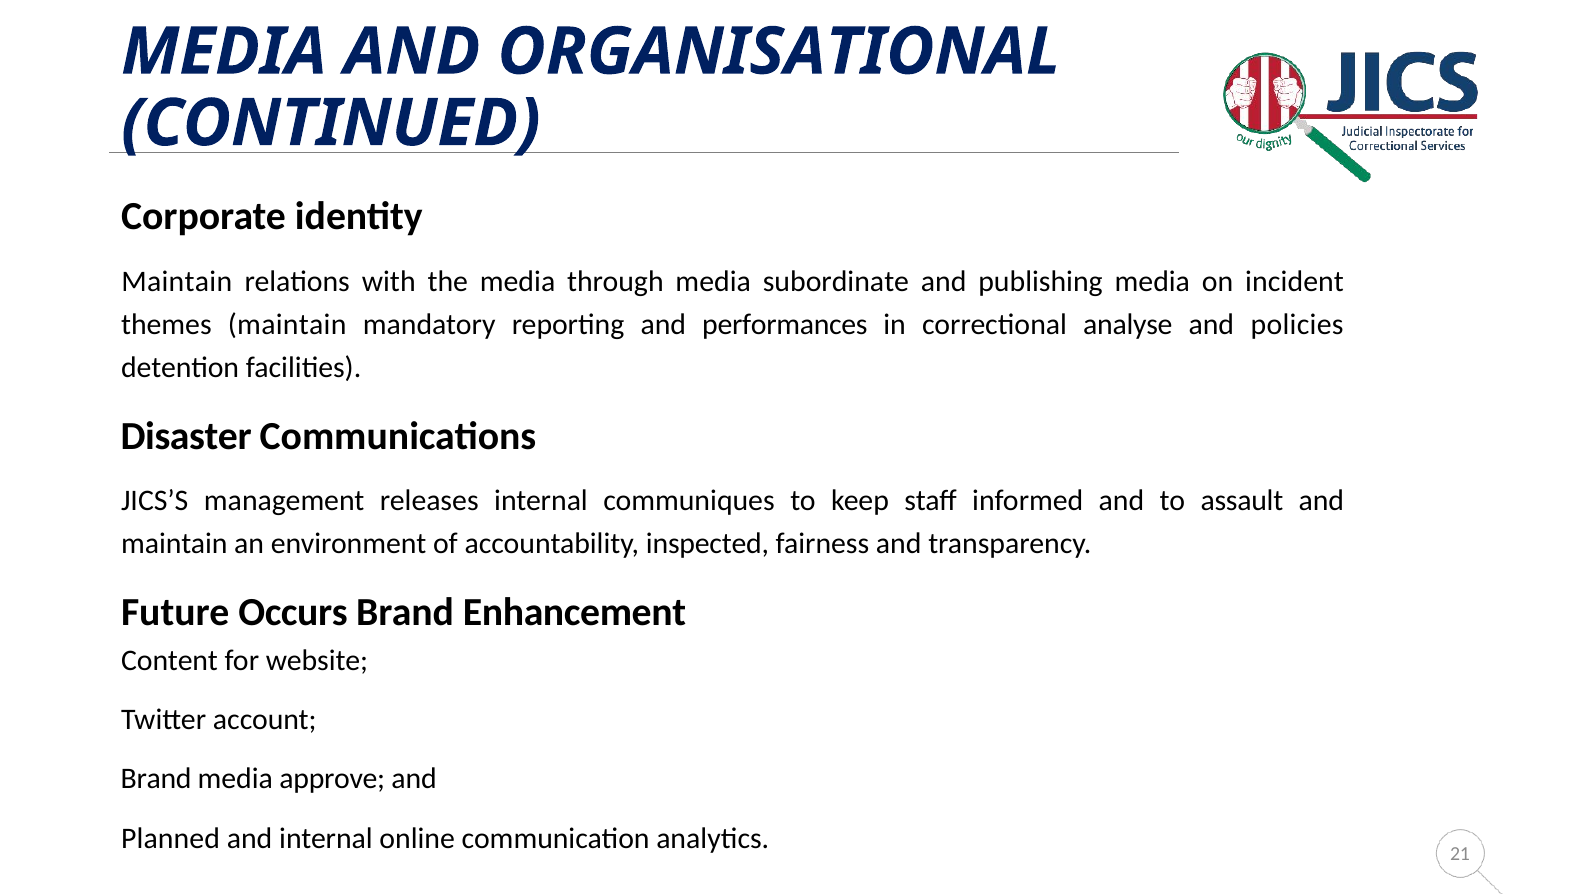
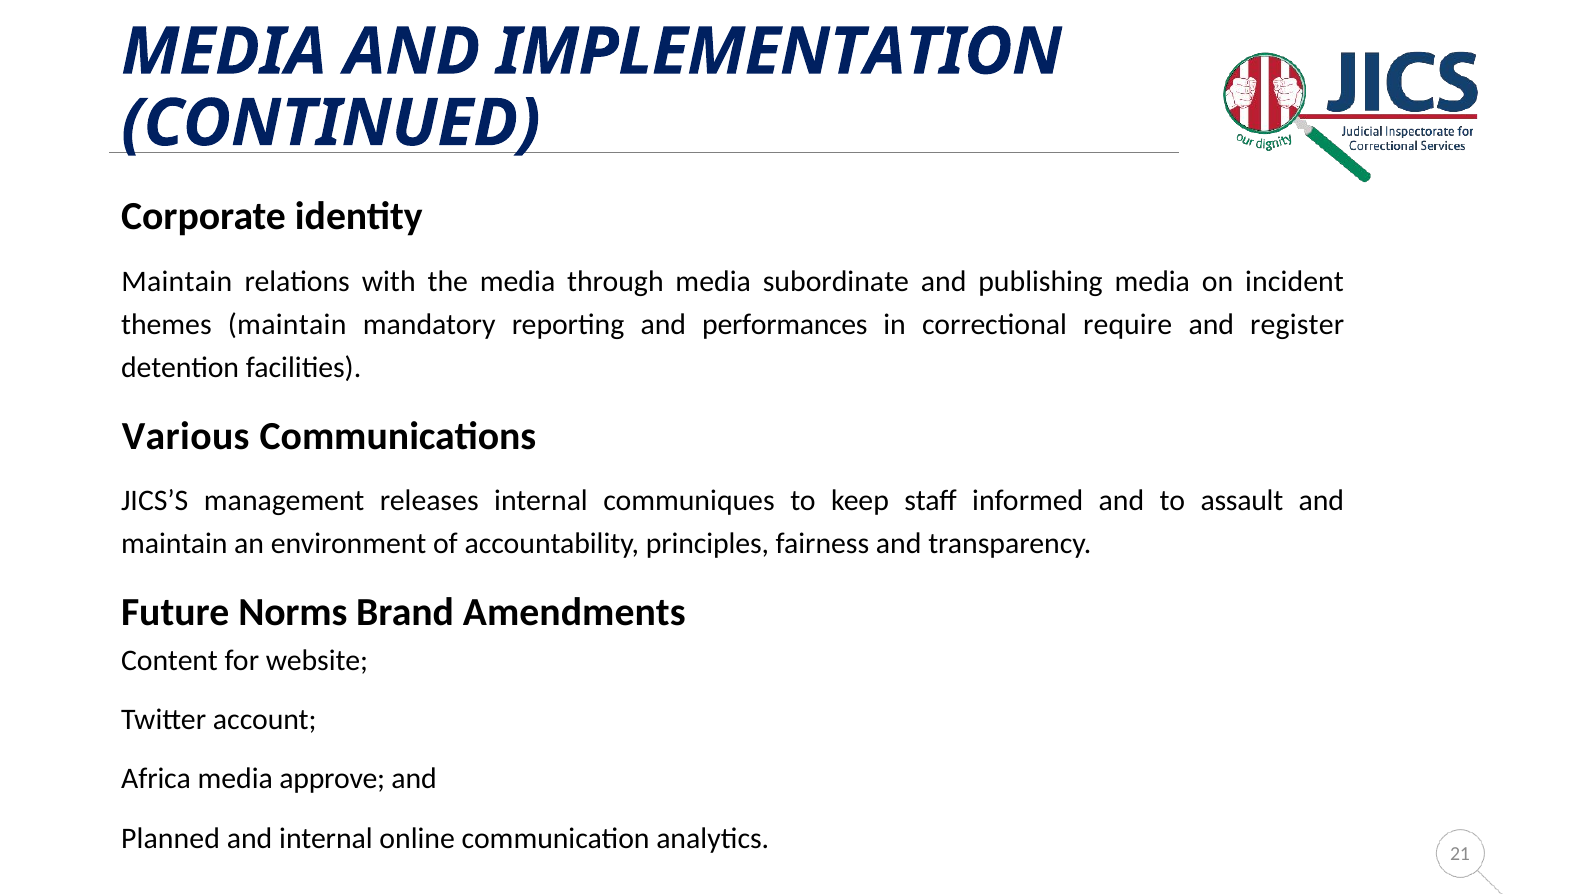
ORGANISATIONAL: ORGANISATIONAL -> IMPLEMENTATION (779, 52)
analyse: analyse -> require (1128, 324)
policies: policies -> register (1297, 324)
Disaster: Disaster -> Various (186, 436)
inspected: inspected -> principles (707, 543)
Occurs: Occurs -> Norms (293, 612)
Enhancement: Enhancement -> Amendments (574, 612)
Brand: Brand -> Africa (156, 779)
